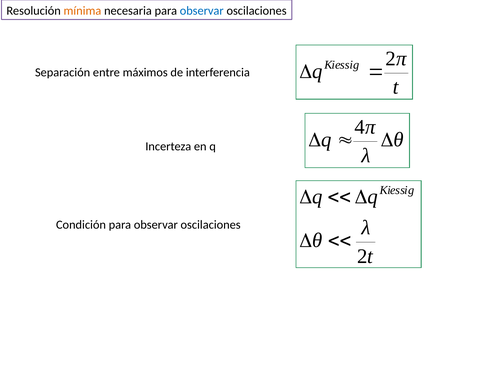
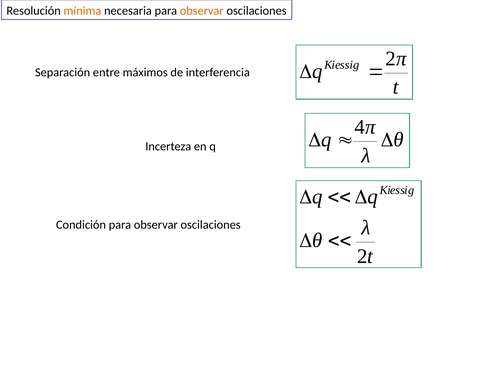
observar colour: blue -> orange (202, 11)
